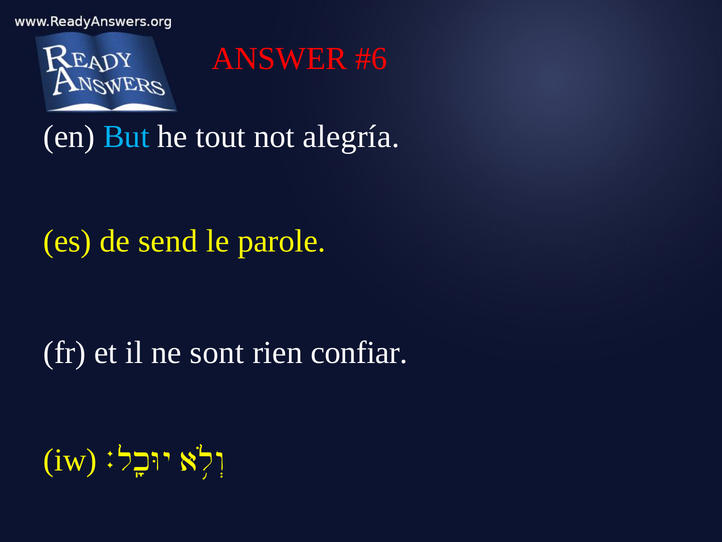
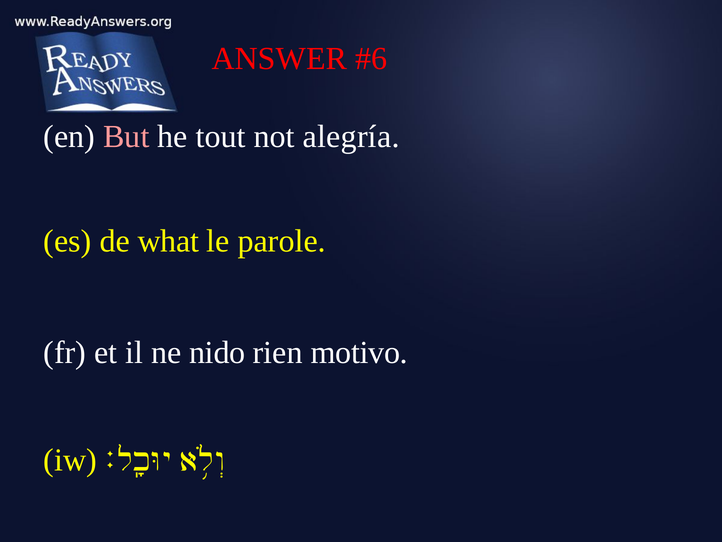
But colour: light blue -> pink (126, 136)
send: send -> what (168, 241)
sont: sont -> nido (217, 352)
confiar: confiar -> motivo (359, 352)
